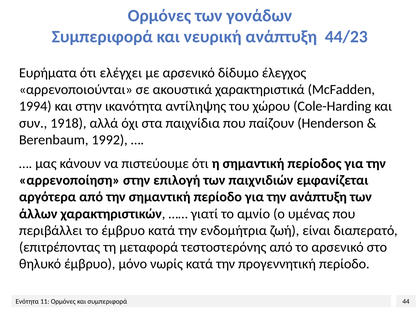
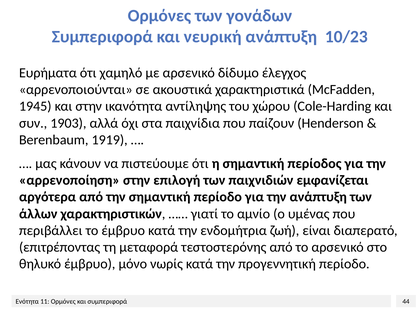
44/23: 44/23 -> 10/23 (346, 37)
ελέγχει: ελέγχει -> χαμηλό (121, 73)
1994: 1994 -> 1945 (35, 106)
1918: 1918 -> 1903 (68, 123)
1992: 1992 -> 1919 (110, 140)
